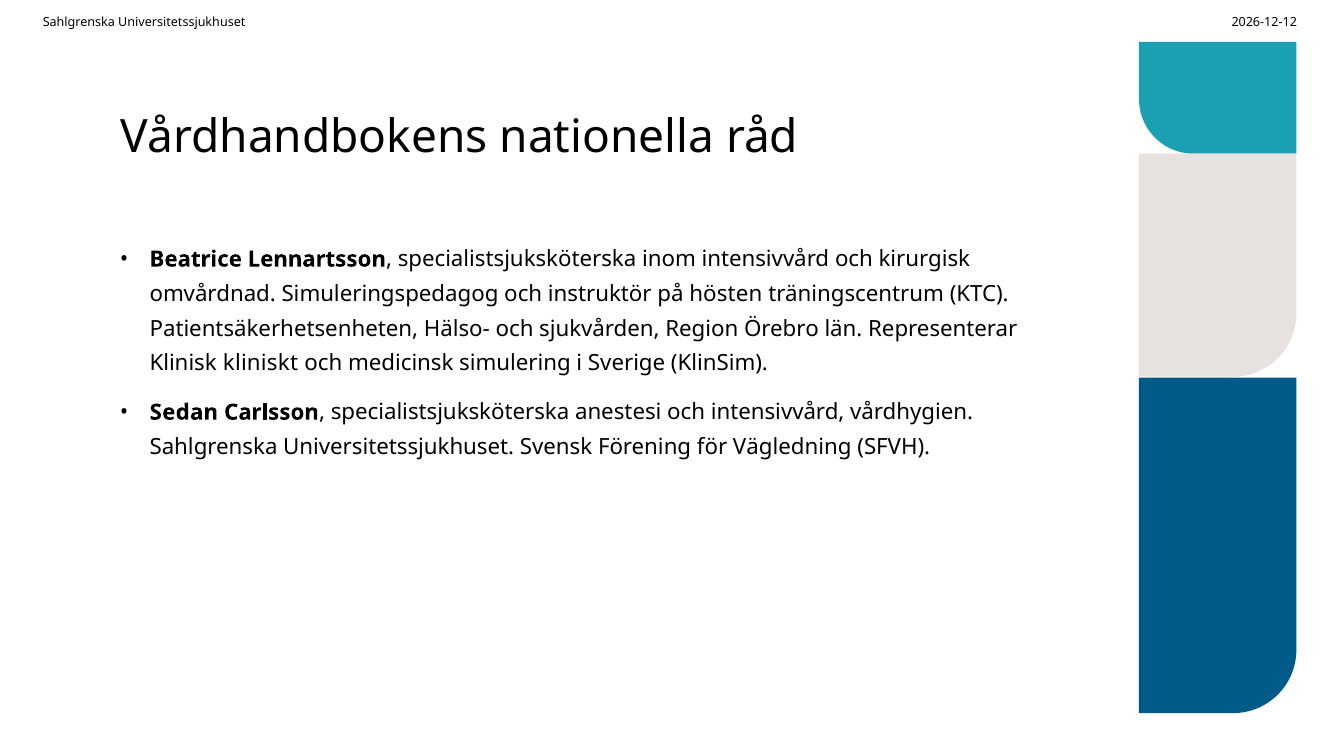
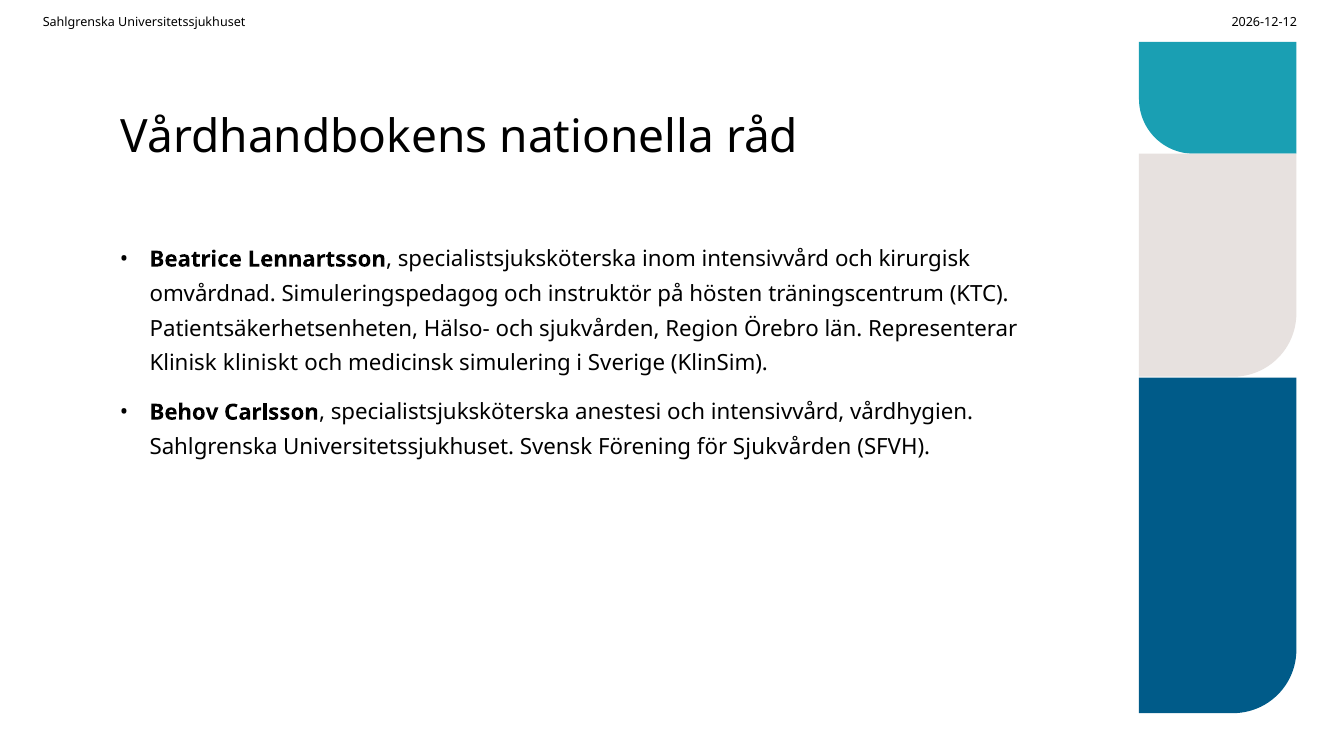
Sedan: Sedan -> Behov (184, 412)
för Vägledning: Vägledning -> Sjukvården (792, 447)
